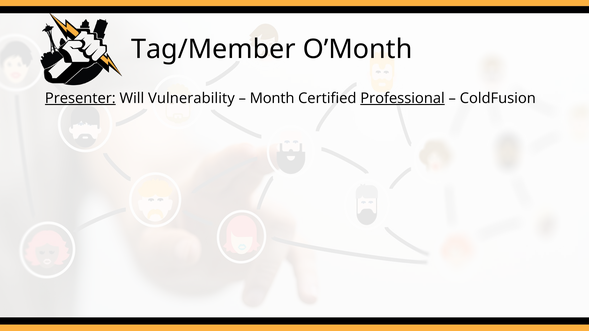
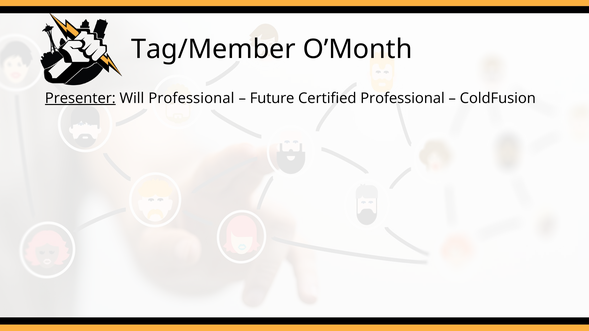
Will Vulnerability: Vulnerability -> Professional (191, 98)
Month: Month -> Future (272, 98)
Professional underline: present -> none (403, 98)
